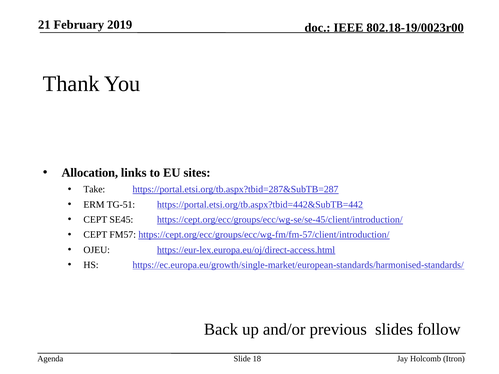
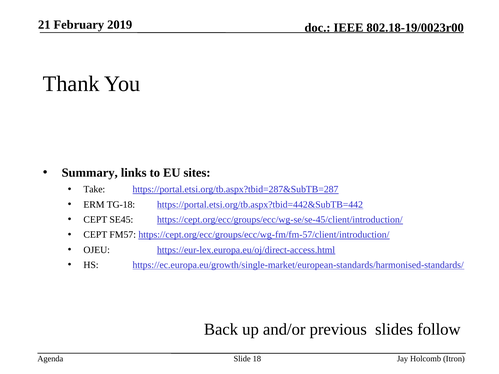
Allocation: Allocation -> Summary (90, 173)
TG-51: TG-51 -> TG-18 (121, 205)
